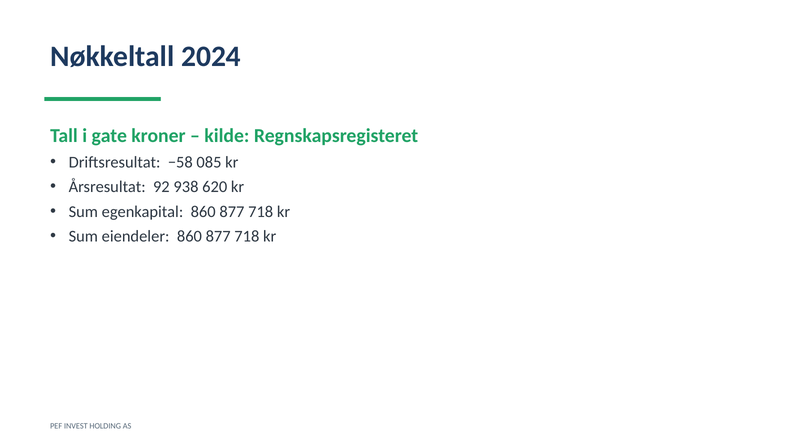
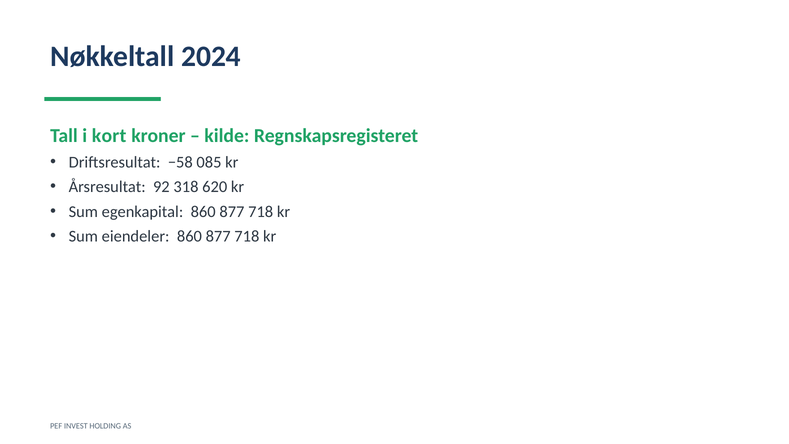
gate: gate -> kort (109, 136)
938: 938 -> 318 (186, 187)
